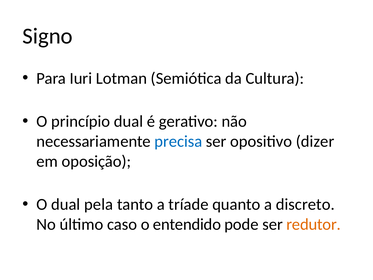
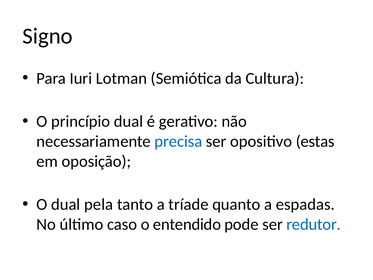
dizer: dizer -> estas (315, 141)
discreto: discreto -> espadas (305, 204)
redutor colour: orange -> blue (314, 224)
